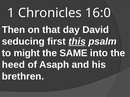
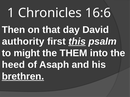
16:0: 16:0 -> 16:6 (98, 13)
seducing: seducing -> authority (23, 42)
SAME: SAME -> THEM (73, 53)
brethren underline: none -> present (23, 77)
